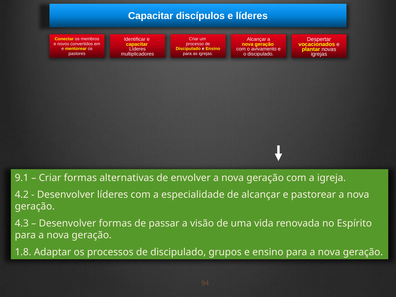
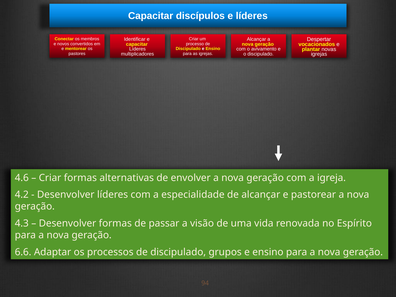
9.1: 9.1 -> 4.6 (22, 178)
1.8: 1.8 -> 6.6 (23, 252)
